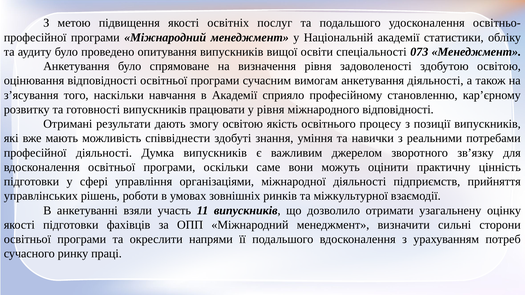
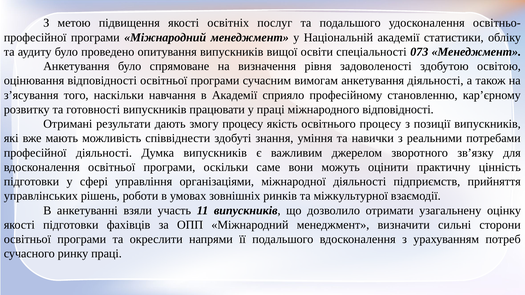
у рівня: рівня -> праці (271, 110)
змогу освітою: освітою -> процесу (243, 124)
